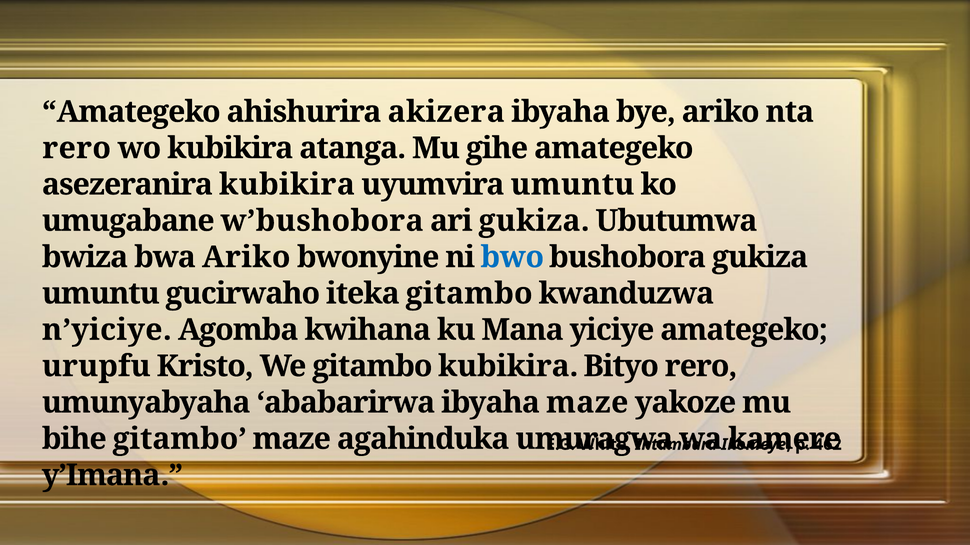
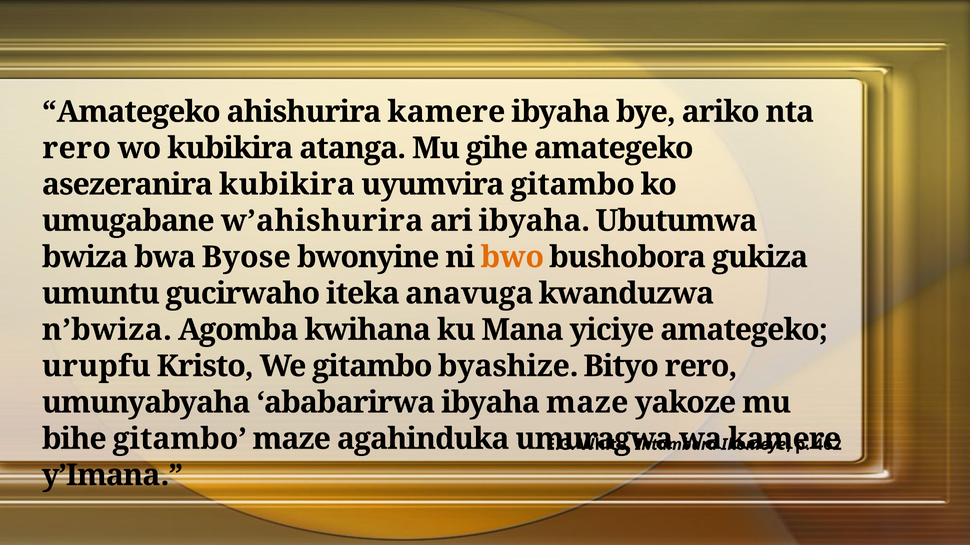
ahishurira akizera: akizera -> kamere (446, 112)
uyumvira umuntu: umuntu -> gitambo (573, 185)
w’bushobora: w’bushobora -> w’ahishurira (322, 221)
ari gukiza: gukiza -> ibyaha (534, 221)
bwa Ariko: Ariko -> Byose (246, 257)
bwo colour: blue -> orange (512, 257)
iteka gitambo: gitambo -> anavuga (469, 294)
n’yiciye: n’yiciye -> n’bwiza (107, 330)
gitambo kubikira: kubikira -> byashize (508, 367)
